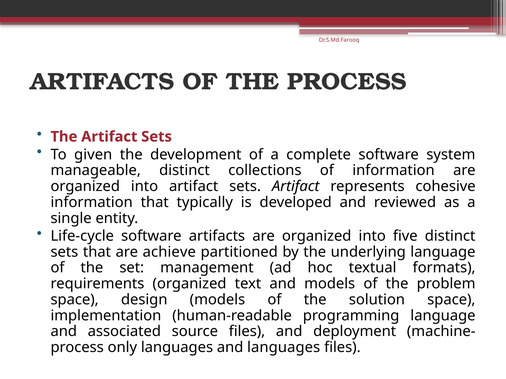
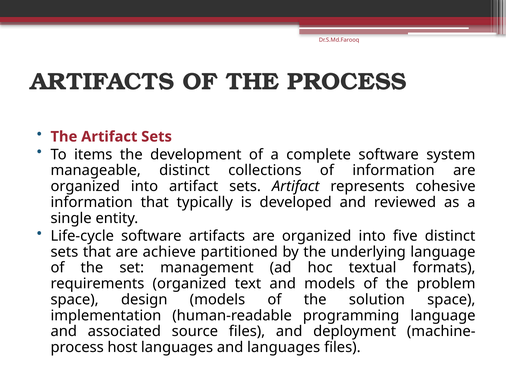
given: given -> items (93, 155)
only: only -> host (122, 348)
